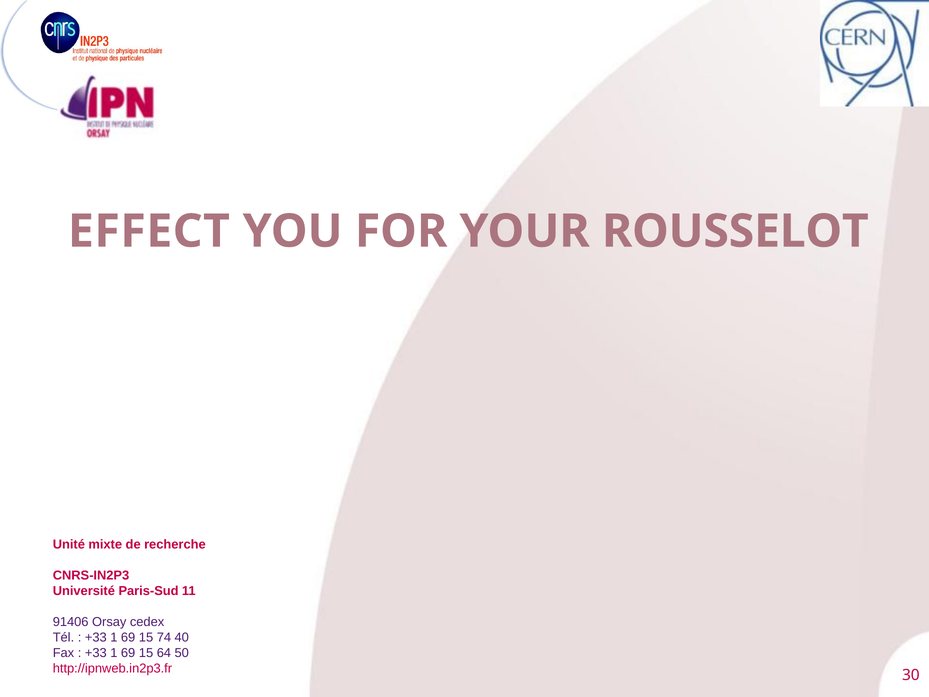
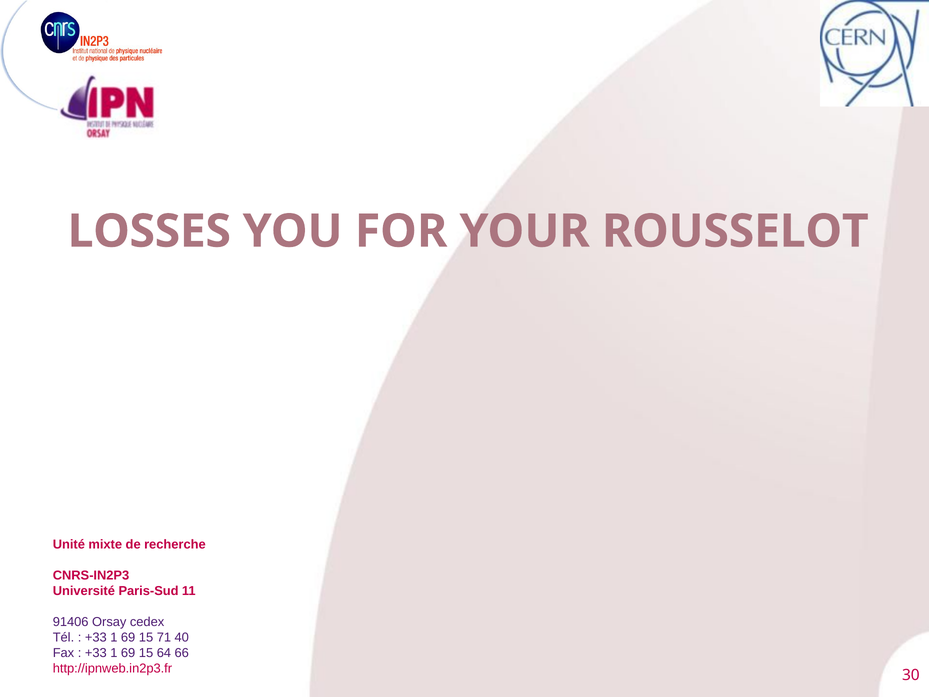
EFFECT: EFFECT -> LOSSES (149, 231)
74: 74 -> 71 (164, 637)
50: 50 -> 66 (182, 653)
